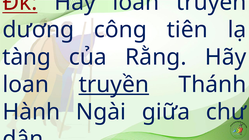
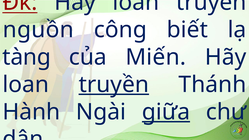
dương: dương -> nguồn (38, 30)
tiên: tiên -> biết (187, 30)
Rằng: Rằng -> Miến (156, 57)
giữa underline: none -> present (166, 112)
